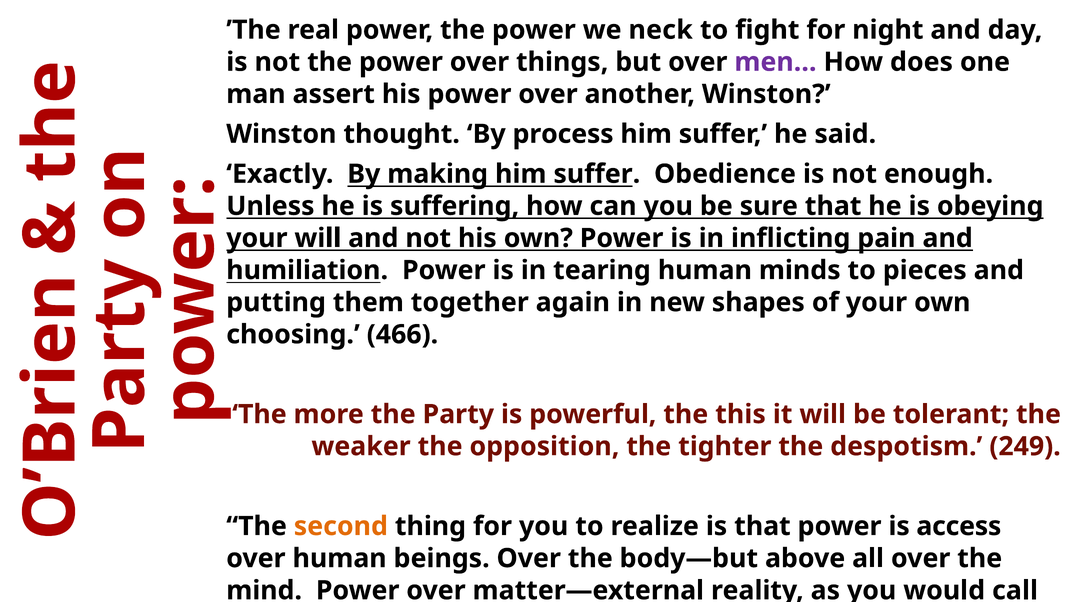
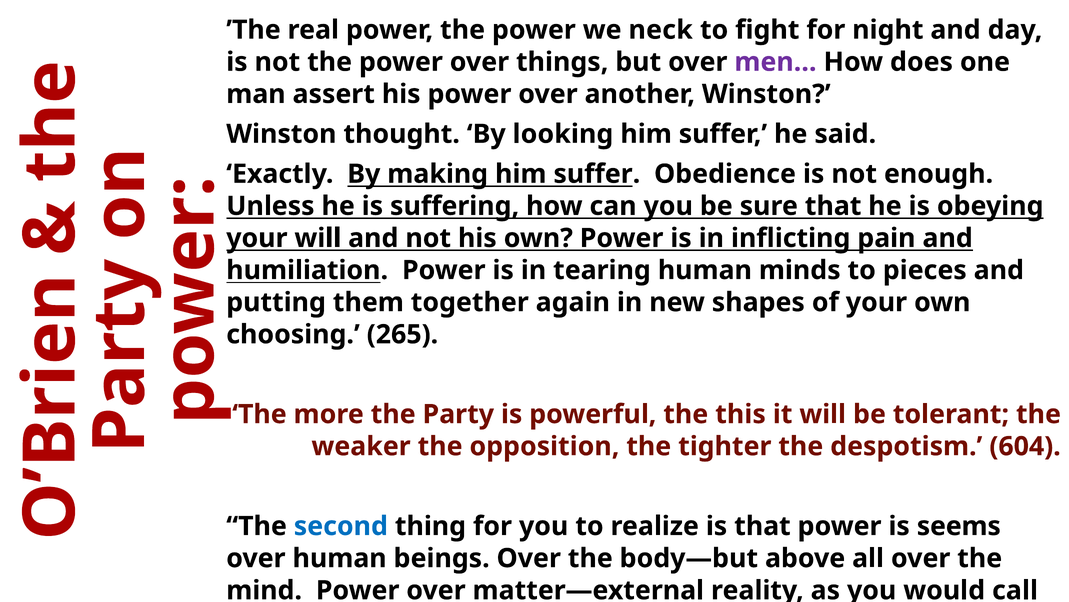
process: process -> looking (563, 134)
466: 466 -> 265 (402, 334)
249: 249 -> 604 (1025, 446)
second colour: orange -> blue (341, 526)
access: access -> seems (959, 526)
